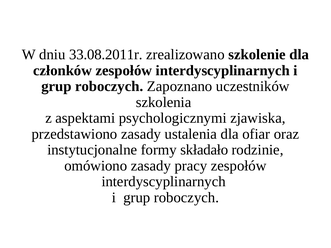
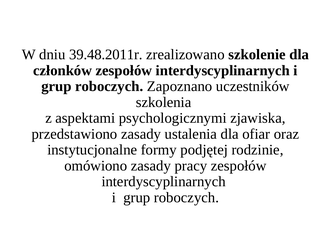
33.08.2011r: 33.08.2011r -> 39.48.2011r (106, 55)
składało: składało -> podjętej (204, 150)
